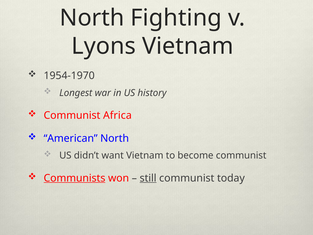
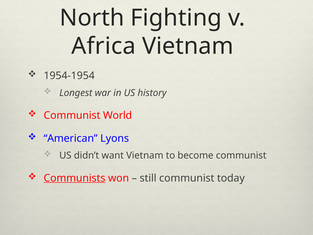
Lyons: Lyons -> Africa (104, 46)
1954-1970: 1954-1970 -> 1954-1954 (69, 76)
Africa: Africa -> World (118, 115)
American North: North -> Lyons (115, 138)
still underline: present -> none (148, 178)
